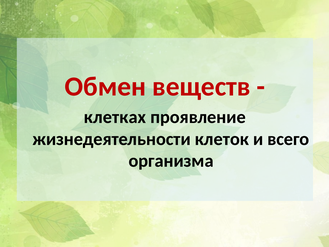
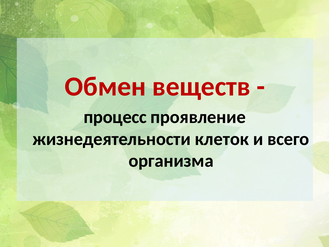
клетках: клетках -> процесс (115, 117)
